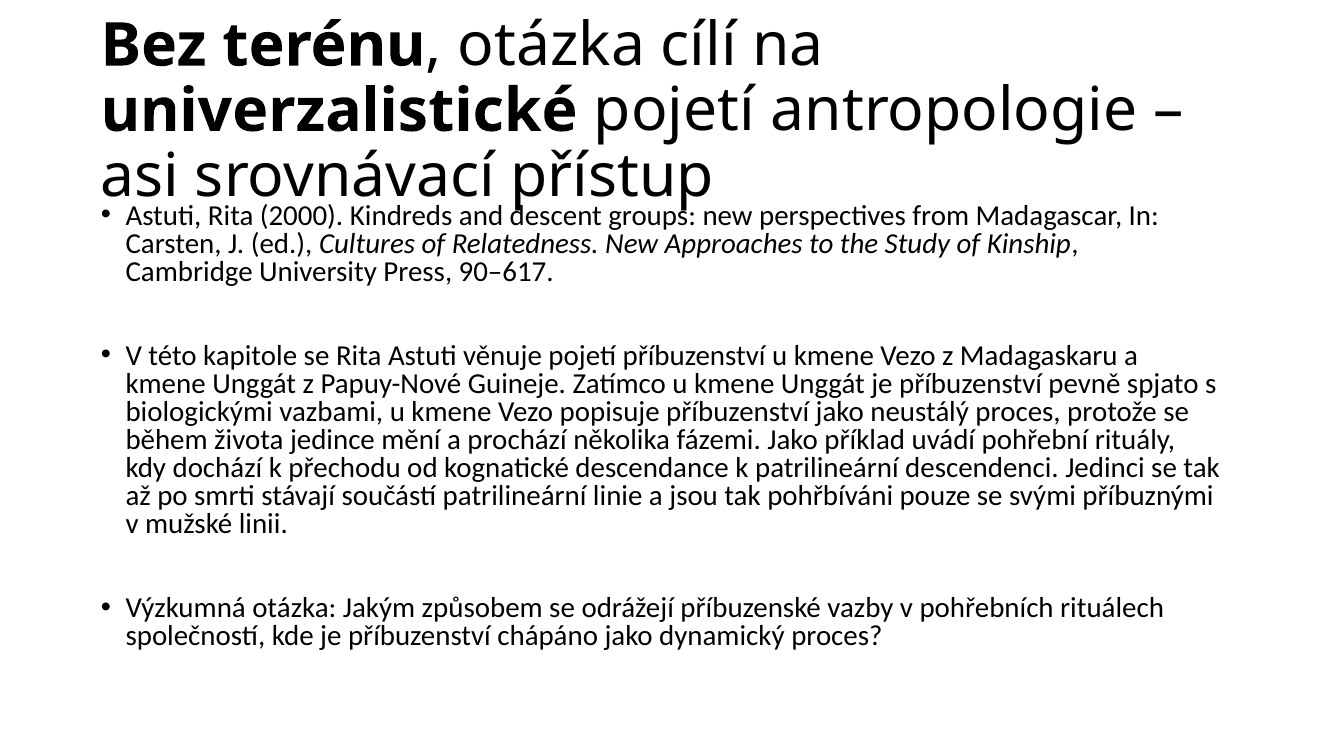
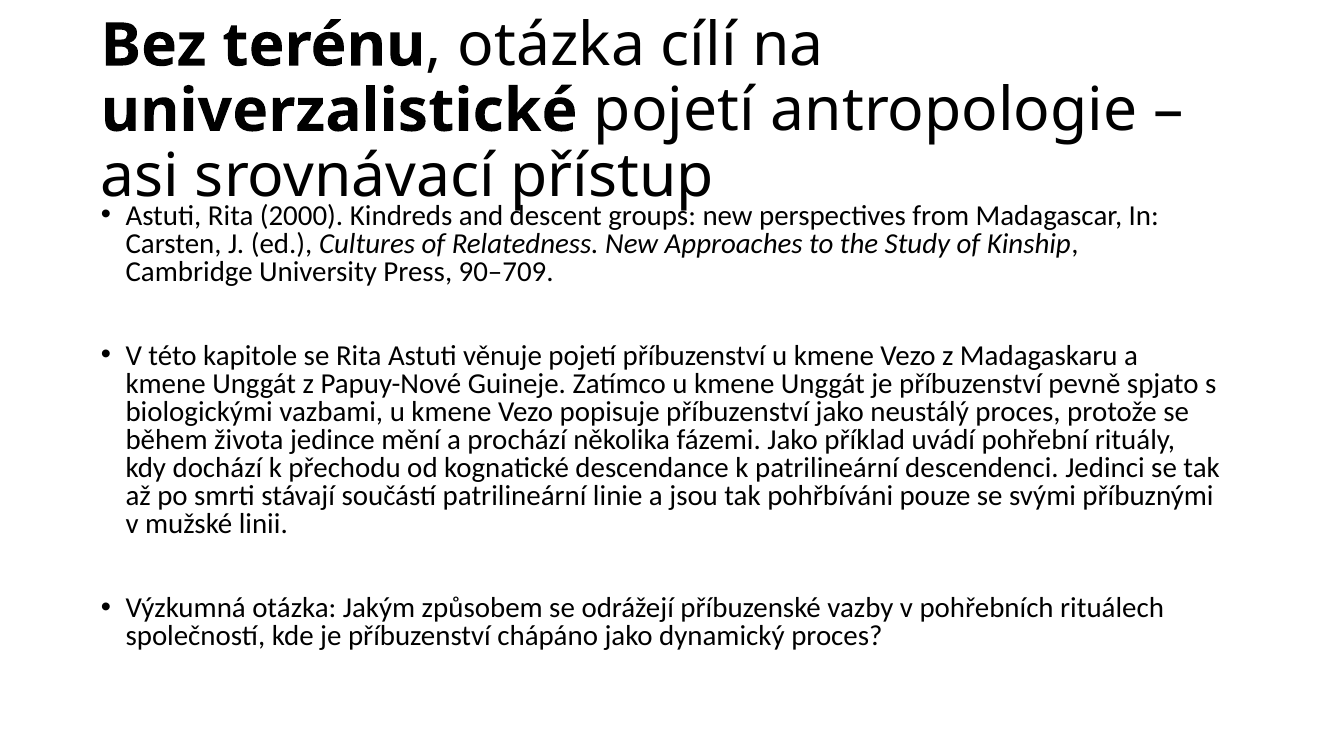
90–617: 90–617 -> 90–709 (506, 272)
